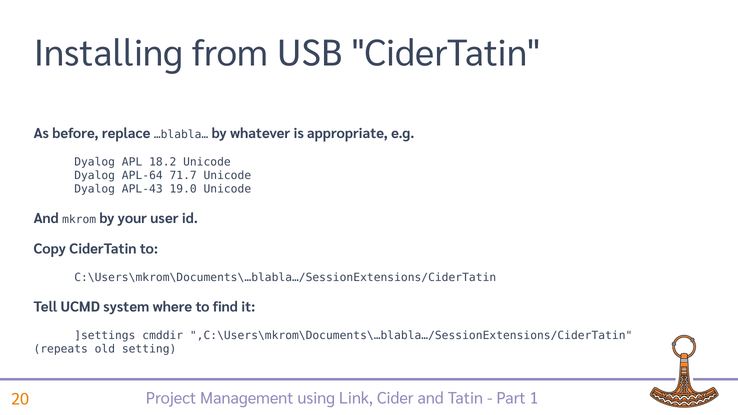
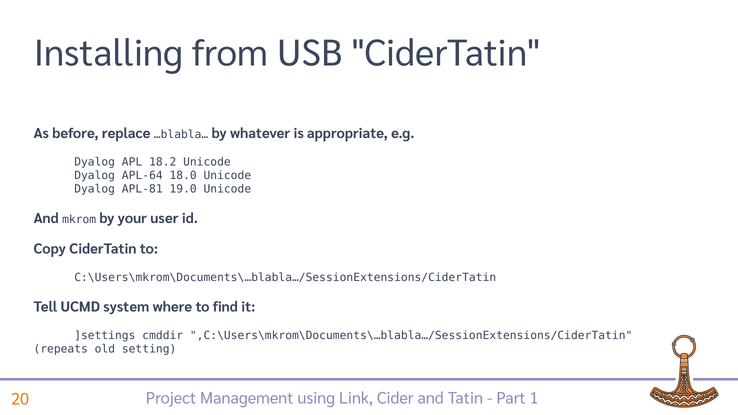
71.7: 71.7 -> 18.0 (183, 176)
APL-43: APL-43 -> APL-81 (142, 189)
